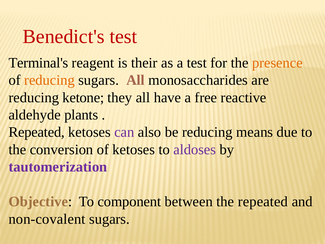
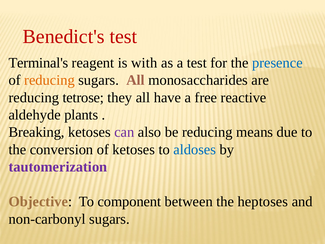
their: their -> with (144, 63)
presence colour: orange -> blue (277, 63)
ketone: ketone -> tetrose (83, 97)
Repeated: Repeated -> Breaking (37, 132)
aldoses colour: purple -> blue (195, 149)
the repeated: repeated -> heptoses (263, 201)
non-covalent: non-covalent -> non-carbonyl (47, 219)
